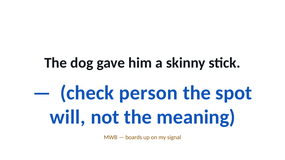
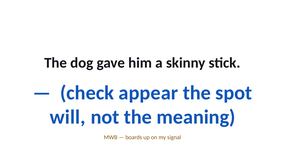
person: person -> appear (148, 93)
